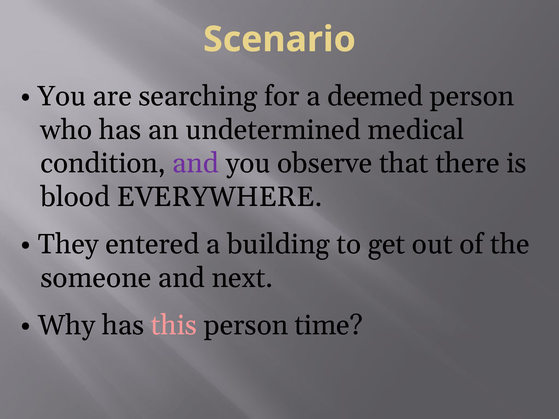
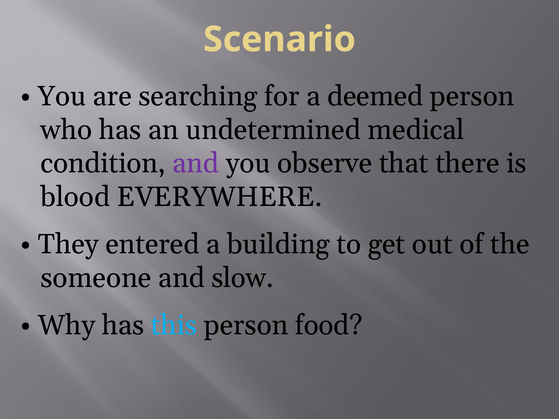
next: next -> slow (242, 278)
this colour: pink -> light blue (174, 326)
time: time -> food (329, 326)
